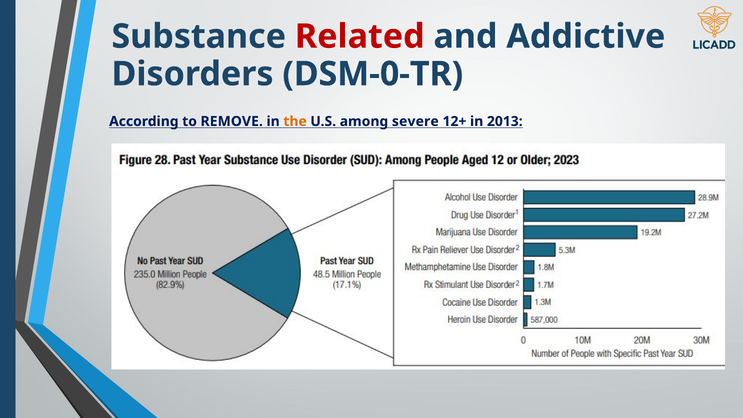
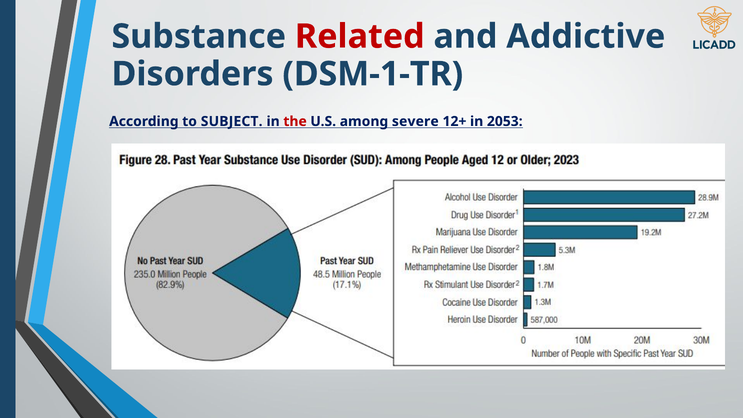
DSM-0-TR: DSM-0-TR -> DSM-1-TR (373, 74)
REMOVE: REMOVE -> SUBJECT (232, 121)
the colour: orange -> red (295, 121)
2013: 2013 -> 2053 (505, 121)
